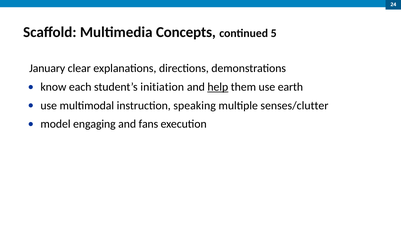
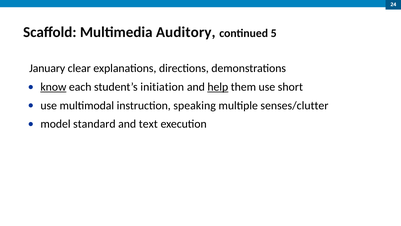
Concepts: Concepts -> Auditory (186, 32)
know underline: none -> present (53, 87)
earth: earth -> short (290, 87)
engaging: engaging -> standard (94, 124)
fans: fans -> text (148, 124)
